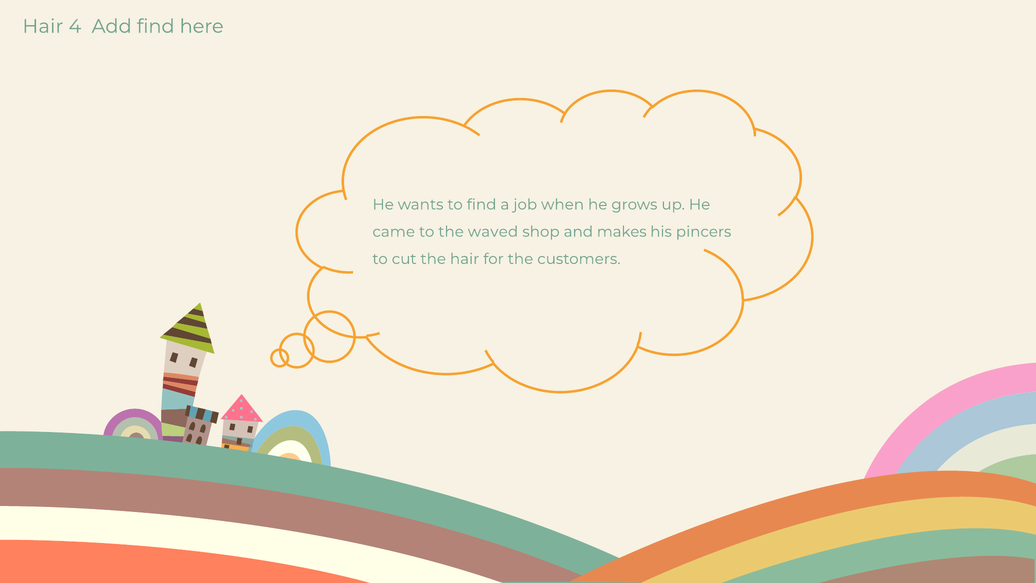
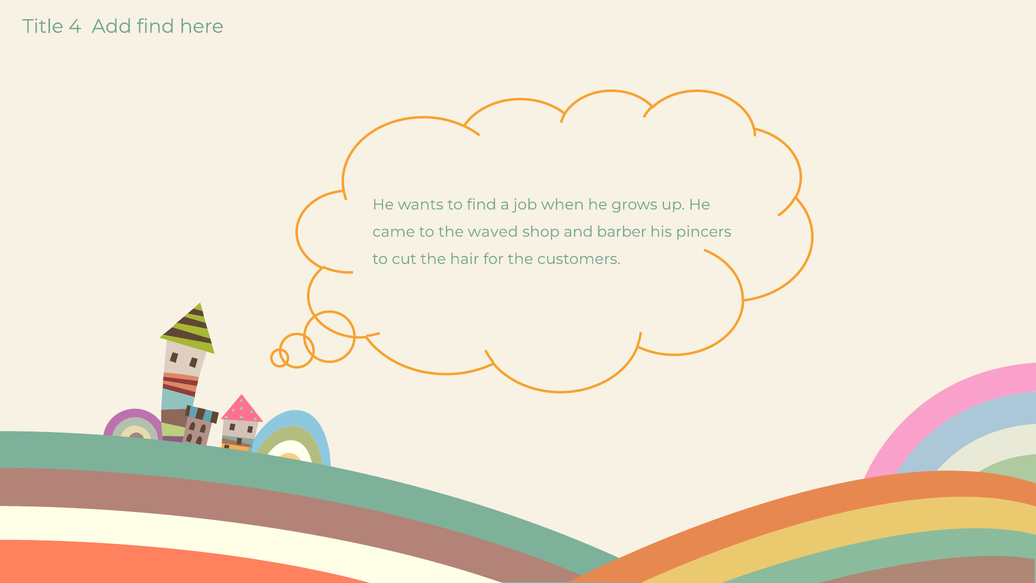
Hair: Hair -> Title (43, 26)
makes: makes -> barber (622, 232)
